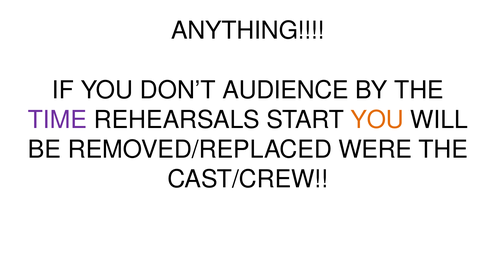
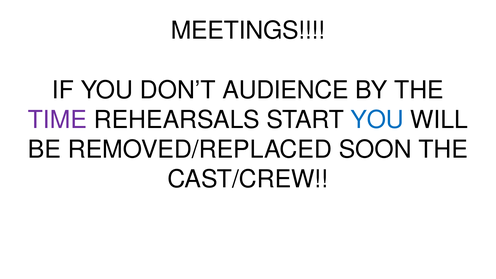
ANYTHING: ANYTHING -> MEETINGS (248, 31)
YOU colour: orange -> blue (377, 120)
WERE: WERE -> SOON (375, 150)
